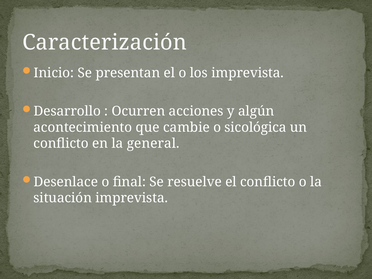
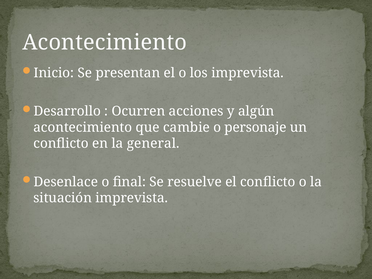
Caracterización: Caracterización -> Acontecimiento (105, 42)
sicológica: sicológica -> personaje (255, 127)
